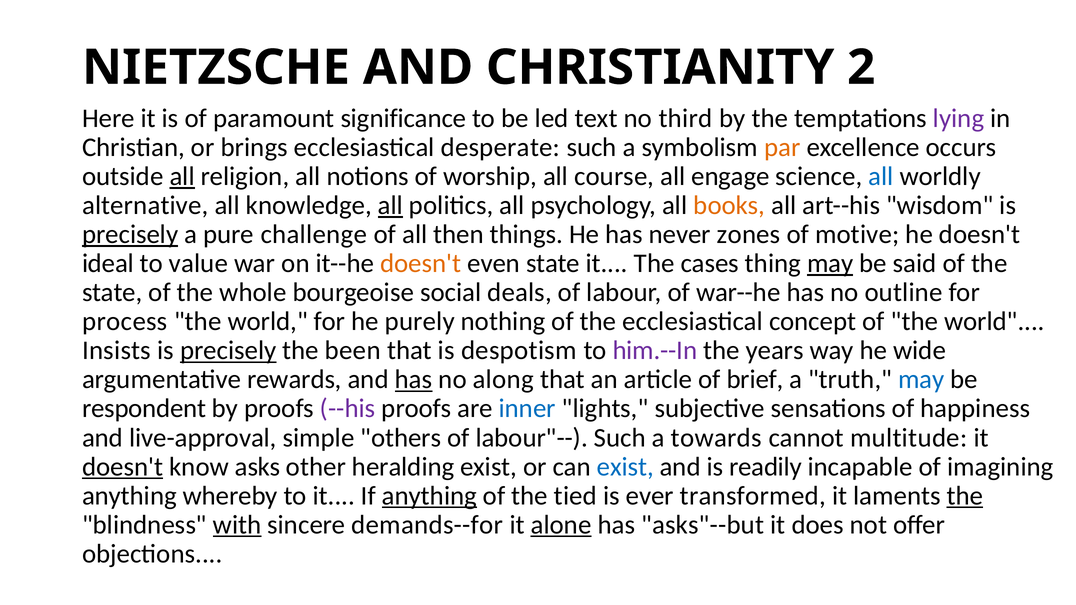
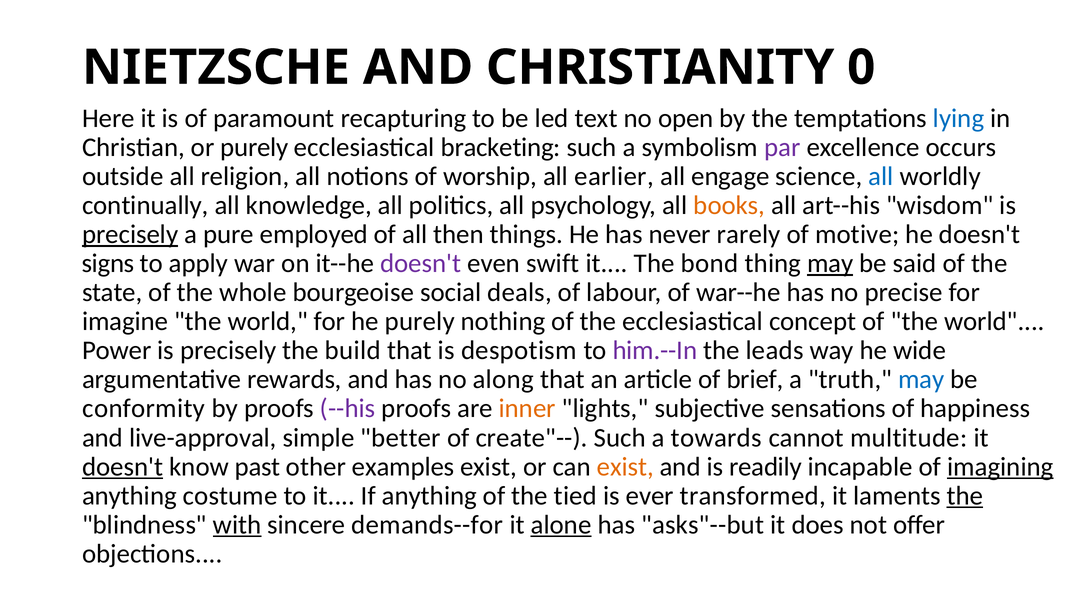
2: 2 -> 0 (861, 68)
significance: significance -> recapturing (403, 118)
third: third -> open (686, 118)
lying colour: purple -> blue (959, 118)
or brings: brings -> purely (254, 147)
desperate: desperate -> bracketing (501, 147)
par colour: orange -> purple (782, 147)
all underline: present -> none (182, 176)
course: course -> earlier (614, 176)
alternative: alternative -> continually (145, 206)
all underline: present -> none (390, 206)
challenge: challenge -> employed (314, 235)
zones: zones -> rarely (749, 235)
ideal: ideal -> signs (108, 264)
value: value -> apply (198, 264)
doesn't colour: orange -> purple (421, 264)
even state: state -> swift (553, 264)
cases: cases -> bond (710, 264)
outline: outline -> precise (904, 293)
process: process -> imagine (125, 322)
Insists: Insists -> Power (117, 351)
precisely underline: present -> none (228, 351)
been: been -> build (353, 351)
years: years -> leads (775, 351)
has underline: present -> none (414, 380)
respondent: respondent -> conformity (144, 409)
inner colour: blue -> orange (527, 409)
others: others -> better (401, 438)
labour"--: labour"-- -> create"-- (532, 438)
asks: asks -> past (258, 467)
heralding: heralding -> examples (403, 467)
exist colour: blue -> orange (625, 467)
imagining underline: none -> present (1000, 467)
whereby: whereby -> costume (230, 496)
anything underline: present -> none (429, 496)
